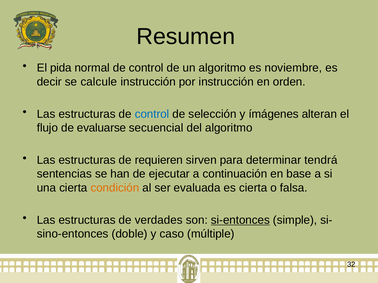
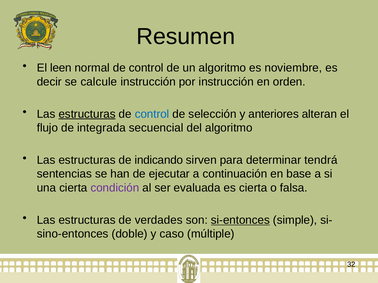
pida: pida -> leen (61, 68)
estructuras underline: none -> present (87, 114)
ímágenes: ímágenes -> anteriores (274, 114)
evaluarse: evaluarse -> integrada (101, 128)
requieren: requieren -> indicando (159, 160)
condición colour: orange -> purple (115, 188)
